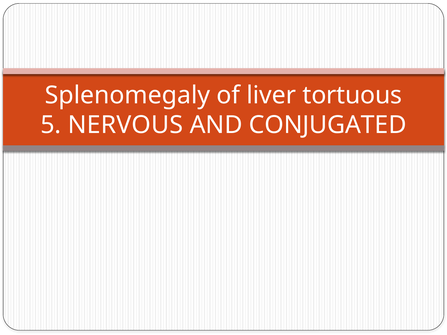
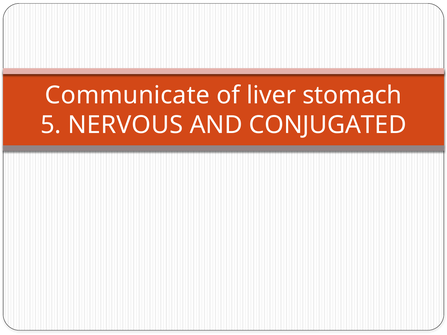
Splenomegaly: Splenomegaly -> Communicate (127, 95)
tortuous: tortuous -> stomach (352, 95)
